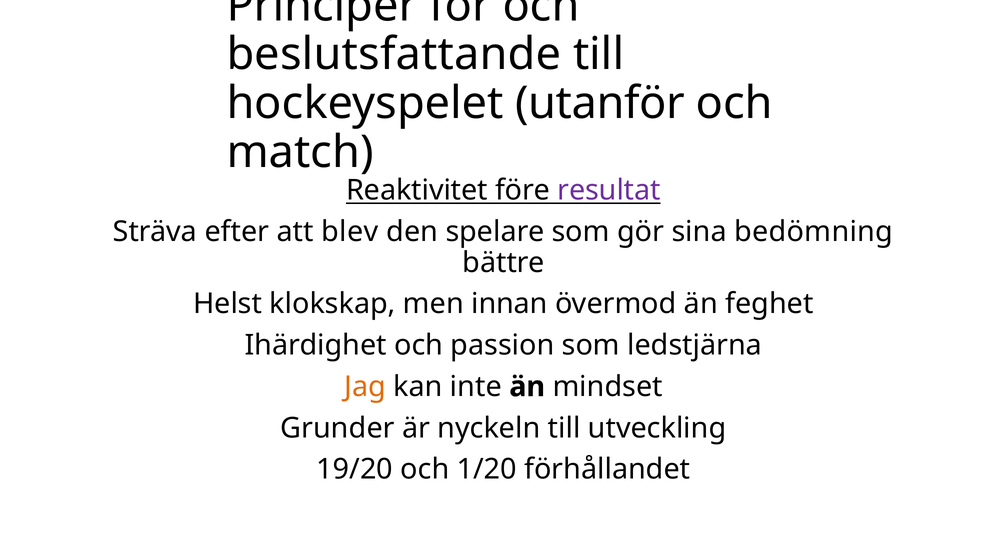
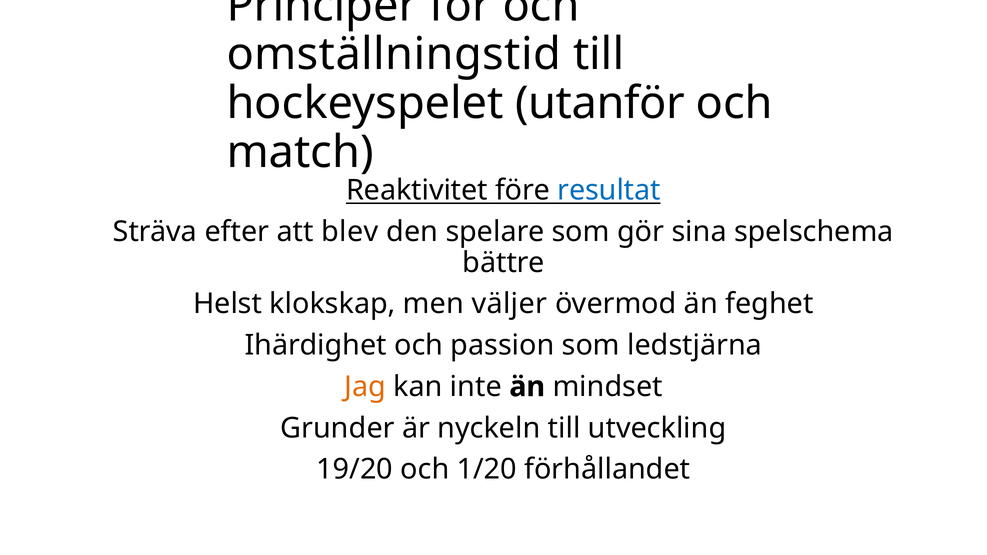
beslutsfattande: beslutsfattande -> omställningstid (394, 54)
resultat colour: purple -> blue (609, 190)
bedömning: bedömning -> spelschema (814, 232)
innan: innan -> väljer (509, 304)
